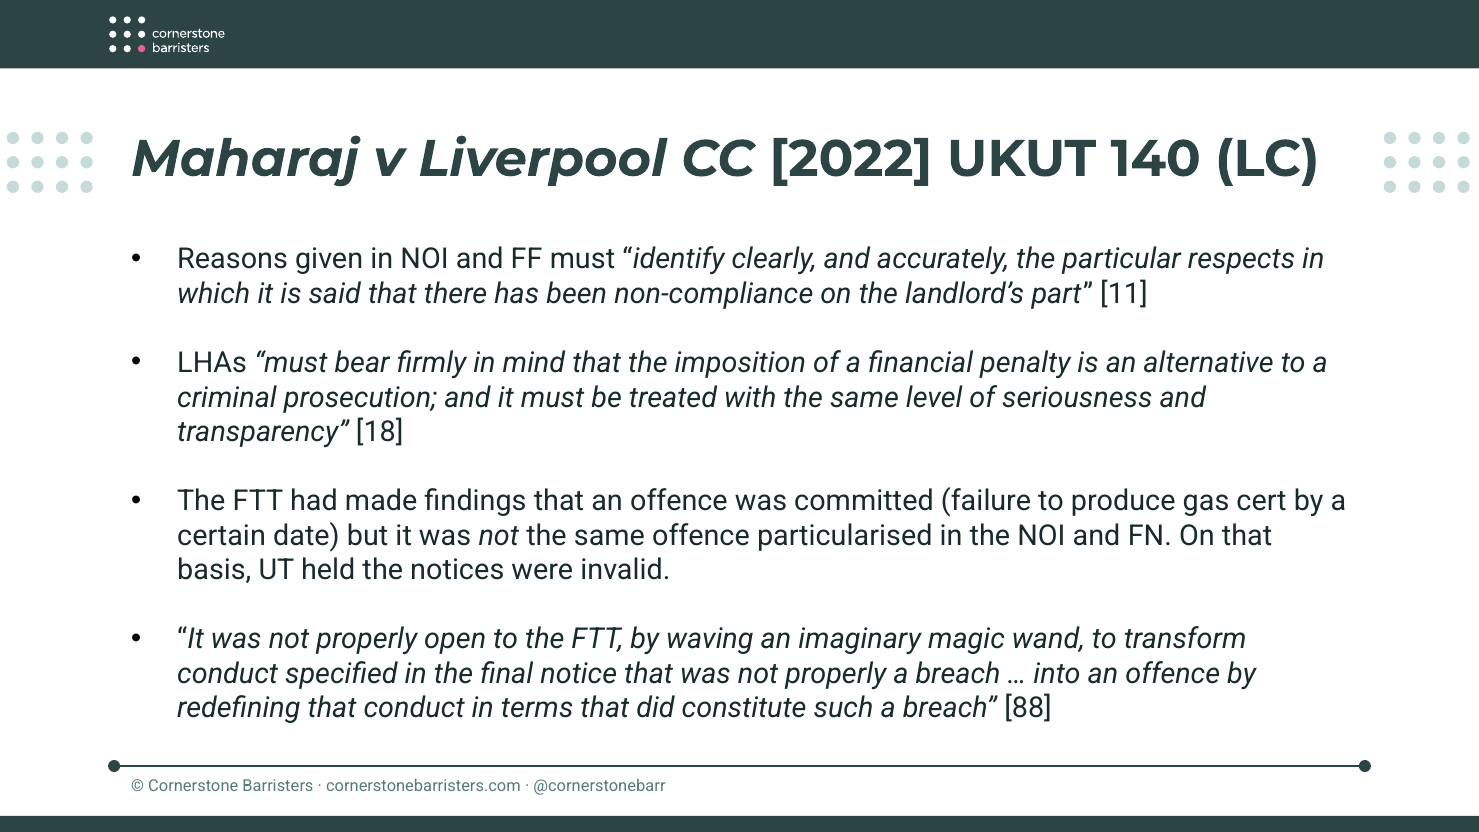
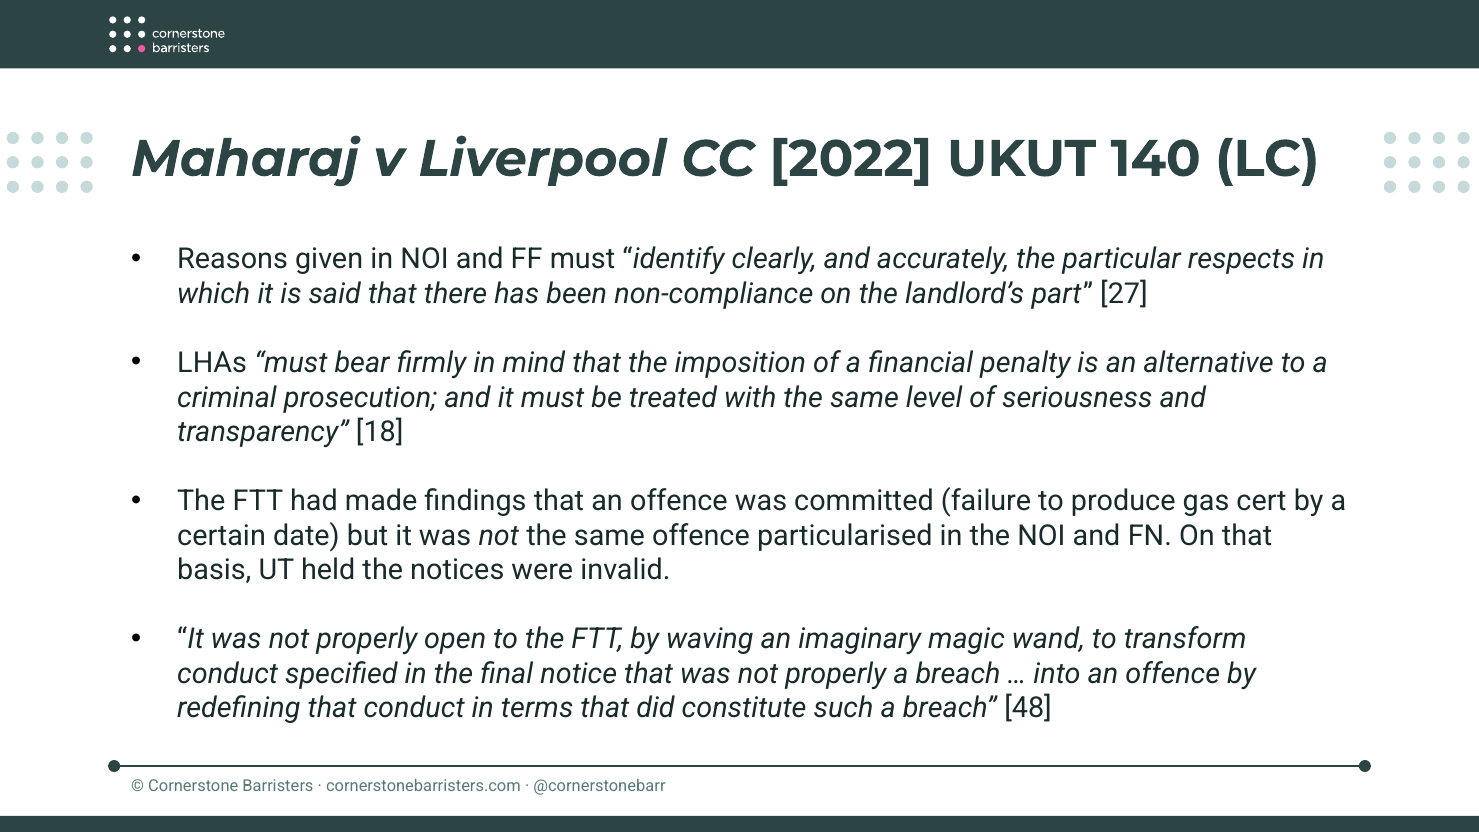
11: 11 -> 27 (1124, 294)
88: 88 -> 48 (1028, 708)
